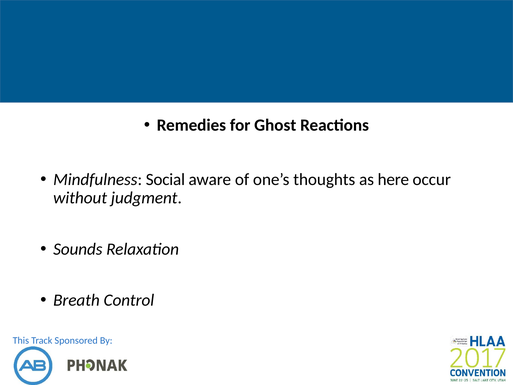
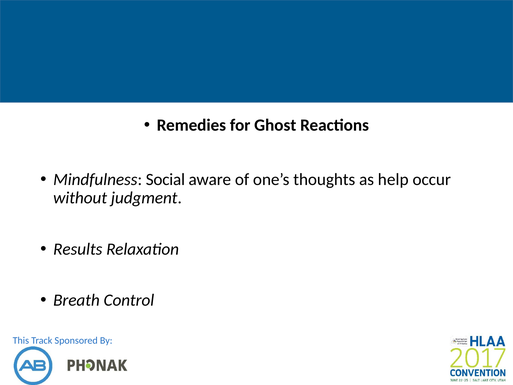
here: here -> help (393, 179)
Sounds: Sounds -> Results (78, 249)
